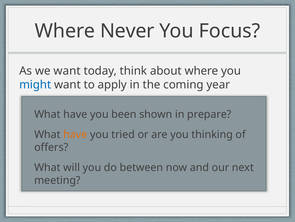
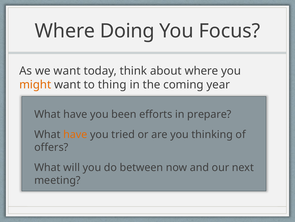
Never: Never -> Doing (127, 31)
might colour: blue -> orange (35, 84)
apply: apply -> thing (112, 84)
shown: shown -> efforts (156, 114)
